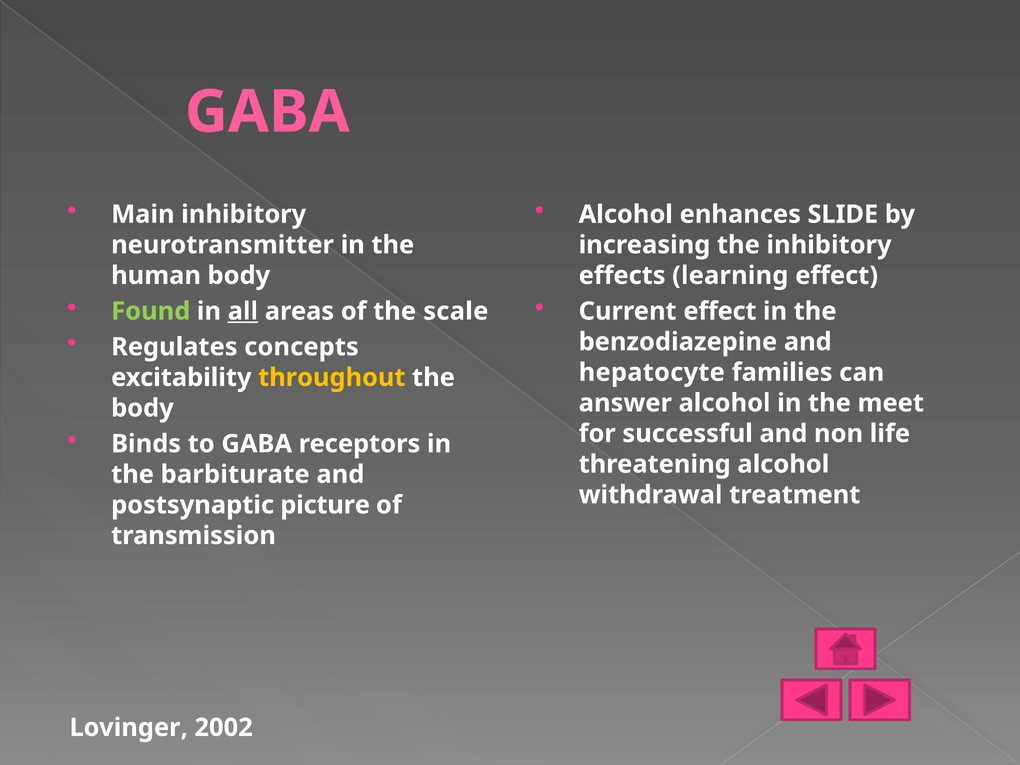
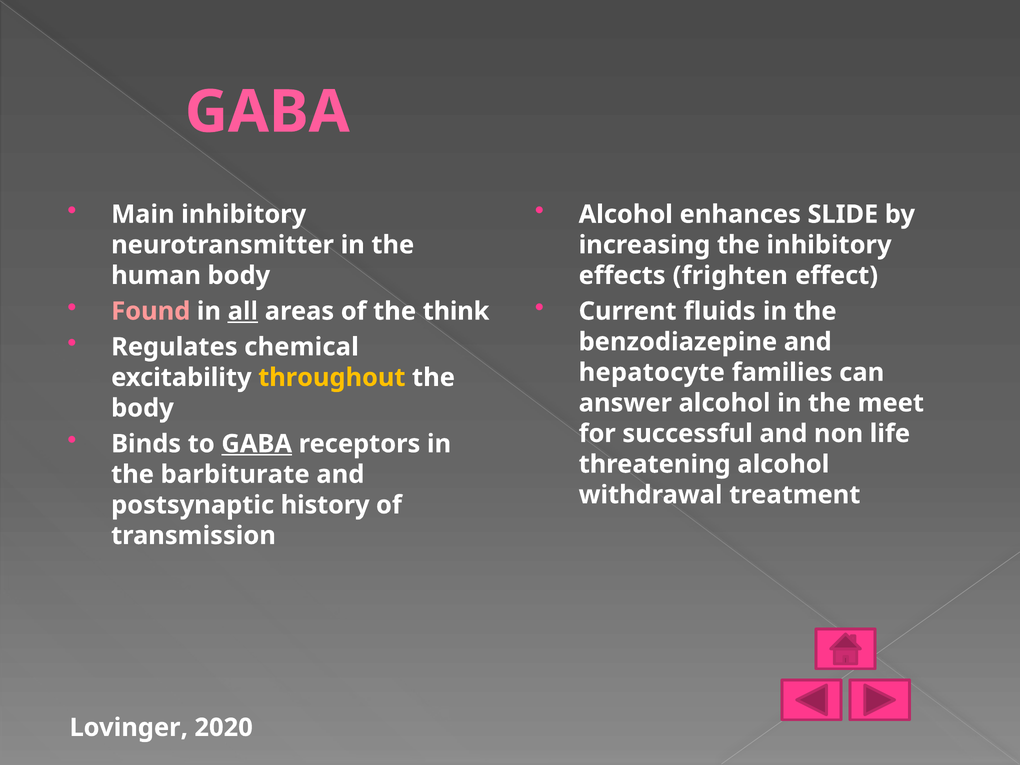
learning: learning -> frighten (730, 276)
Found colour: light green -> pink (151, 311)
scale: scale -> think (456, 311)
Current effect: effect -> fluids (720, 311)
concepts: concepts -> chemical (301, 347)
GABA underline: none -> present (257, 444)
picture: picture -> history (325, 505)
2002: 2002 -> 2020 (224, 728)
